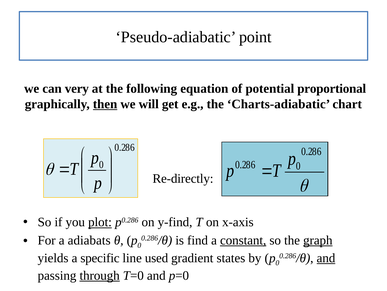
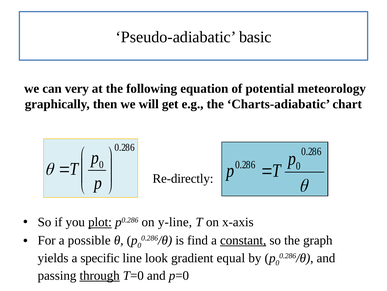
point: point -> basic (255, 37)
proportional: proportional -> meteorology (332, 88)
then underline: present -> none (105, 104)
y-find: y-find -> y-line (175, 222)
adiabats: adiabats -> possible (89, 240)
graph underline: present -> none (318, 240)
used: used -> look (156, 257)
states: states -> equal (231, 257)
and underline: present -> none (326, 257)
